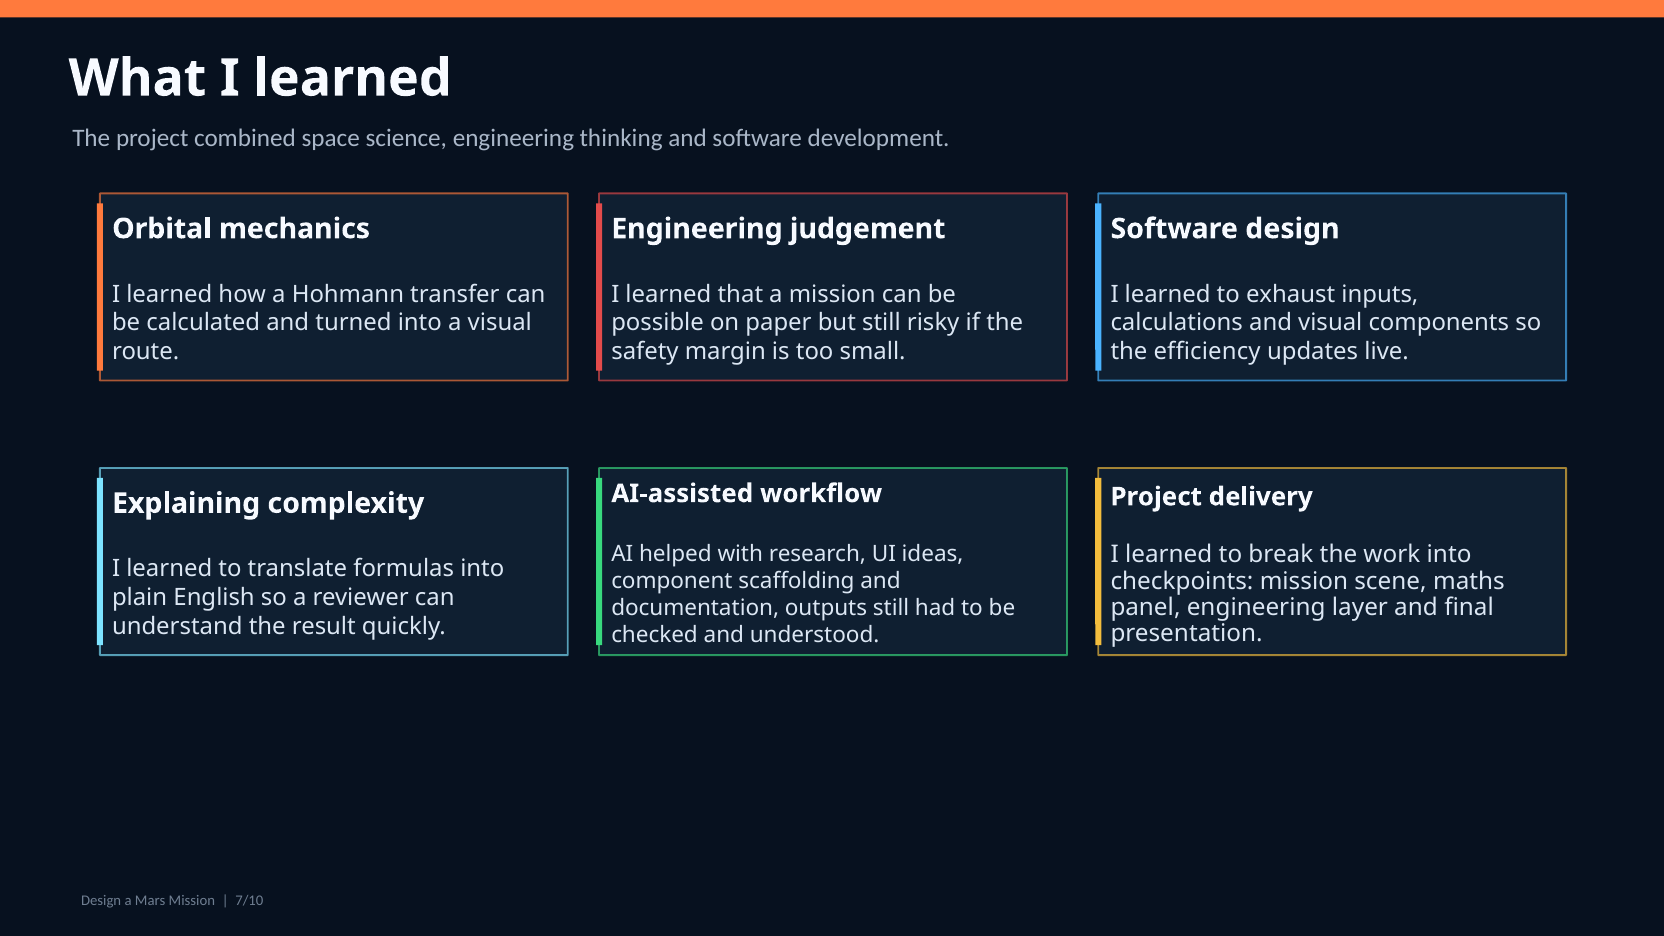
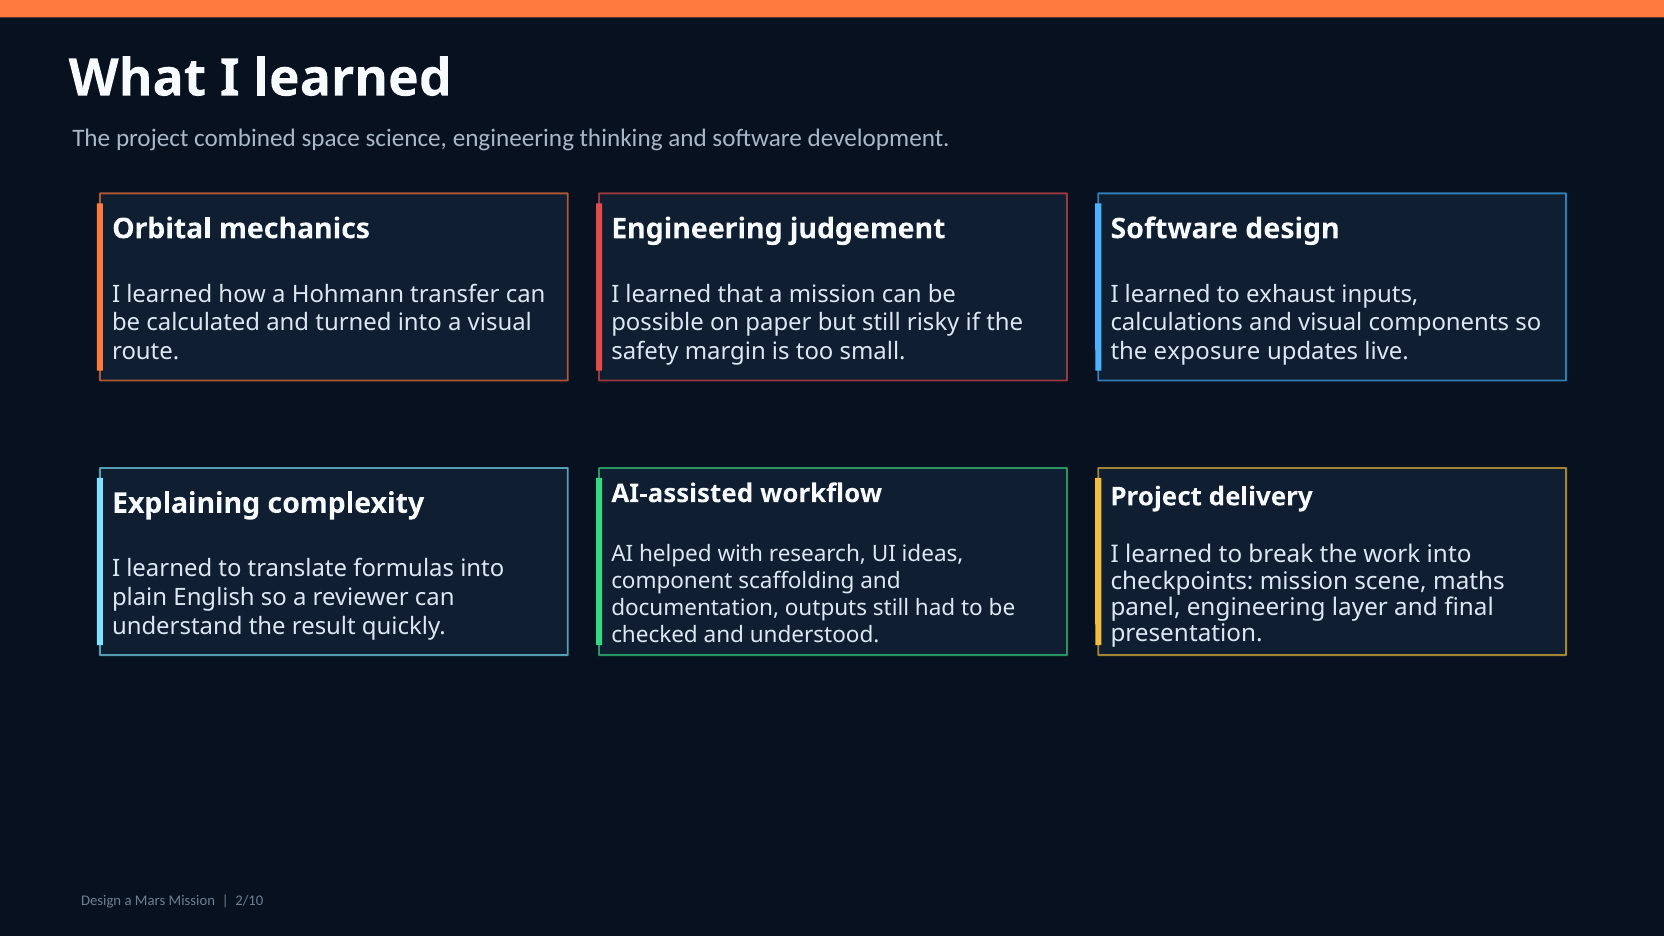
efficiency: efficiency -> exposure (1207, 352)
7/10: 7/10 -> 2/10 (249, 901)
